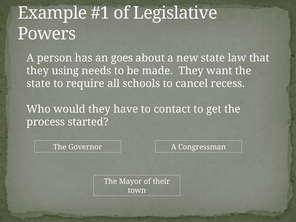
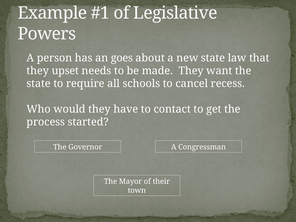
using: using -> upset (65, 71)
